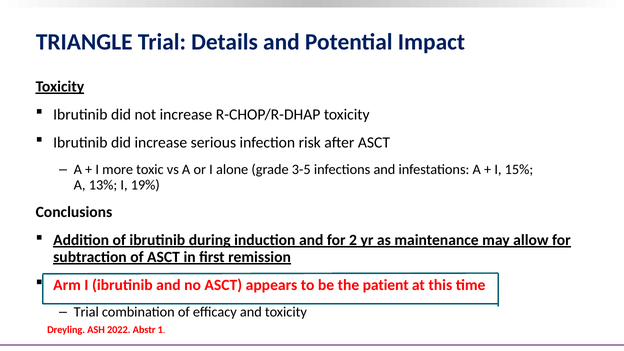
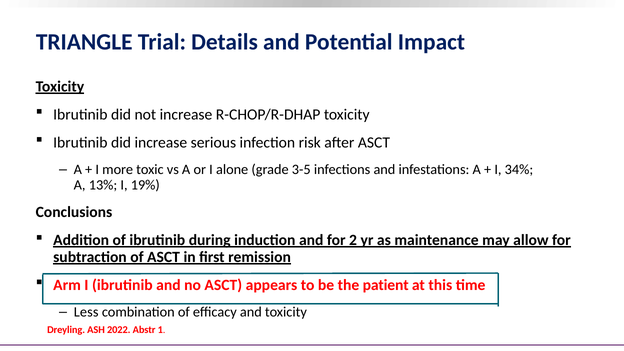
15%: 15% -> 34% (519, 170)
Trial: Trial -> Less (86, 312)
